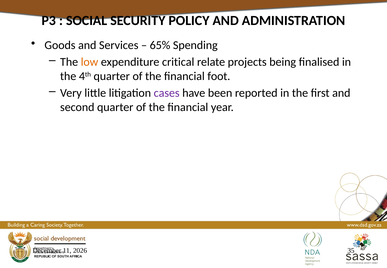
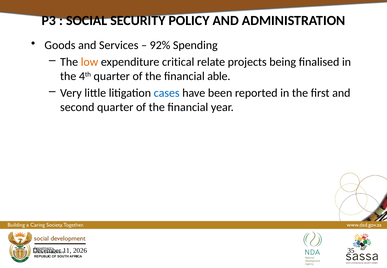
65%: 65% -> 92% (160, 45)
foot: foot -> able (219, 76)
cases colour: purple -> blue (167, 93)
